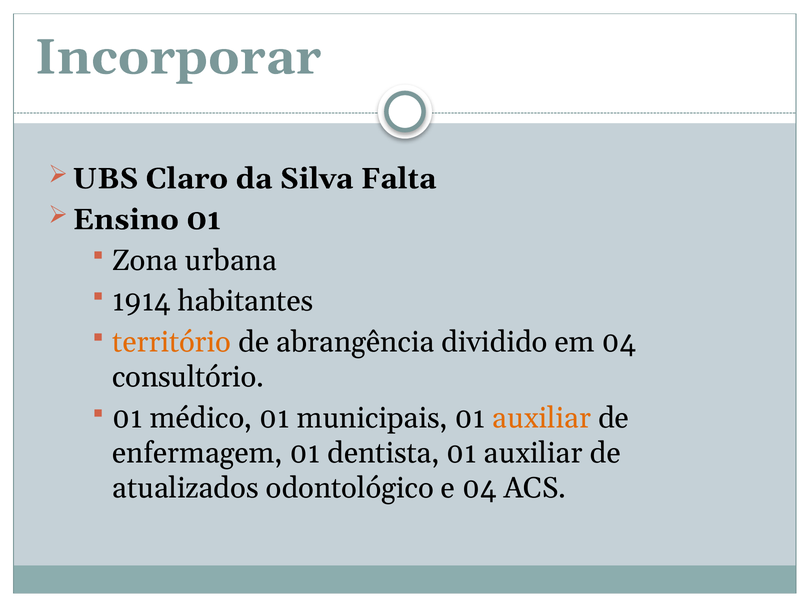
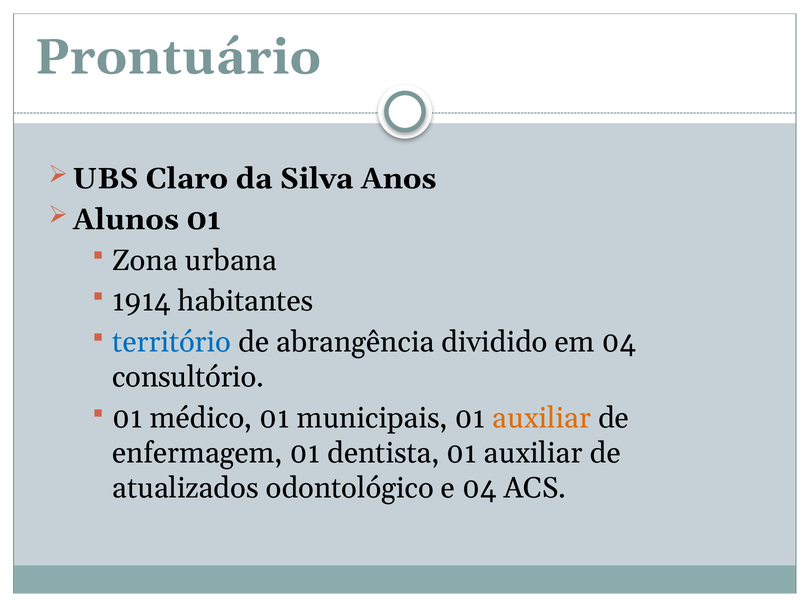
Incorporar: Incorporar -> Prontuário (178, 57)
Falta: Falta -> Anos (399, 179)
Ensino: Ensino -> Alunos (126, 220)
território colour: orange -> blue (172, 342)
